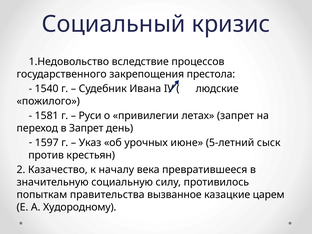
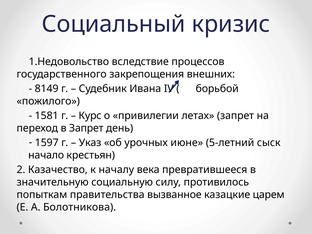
престола: престола -> внешних (211, 74)
1540: 1540 -> 8149 (47, 89)
людские: людские -> борьбой (217, 89)
Руси: Руси -> Курс (90, 116)
против: против -> начало (46, 155)
Худородному: Худородному -> Болотникова (80, 207)
